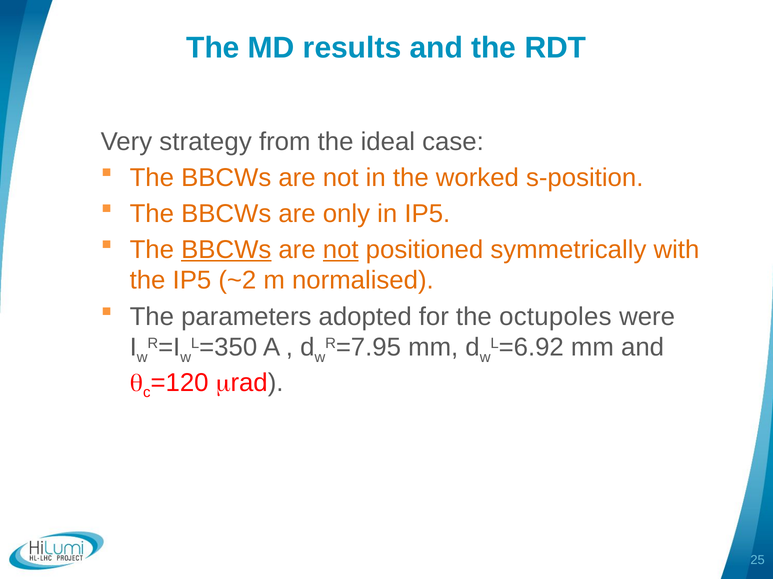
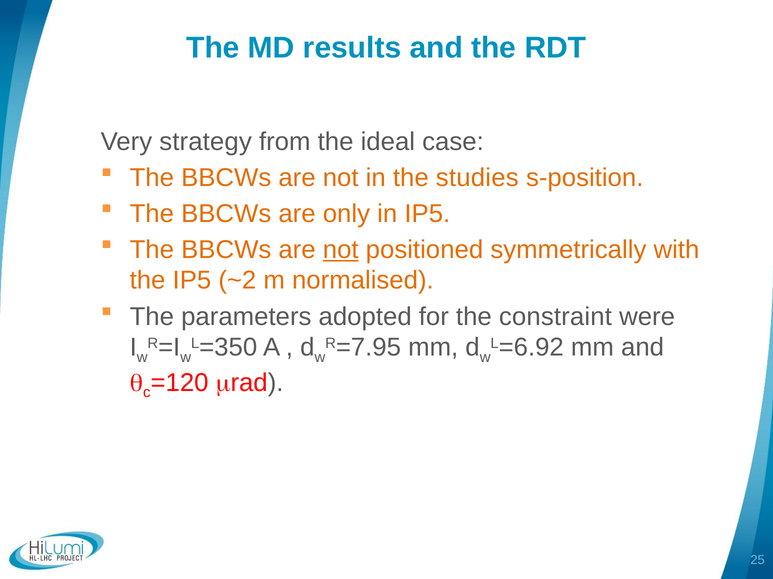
worked: worked -> studies (477, 178)
BBCWs underline: present -> none (226, 250)
octupoles: octupoles -> constraint (555, 317)
